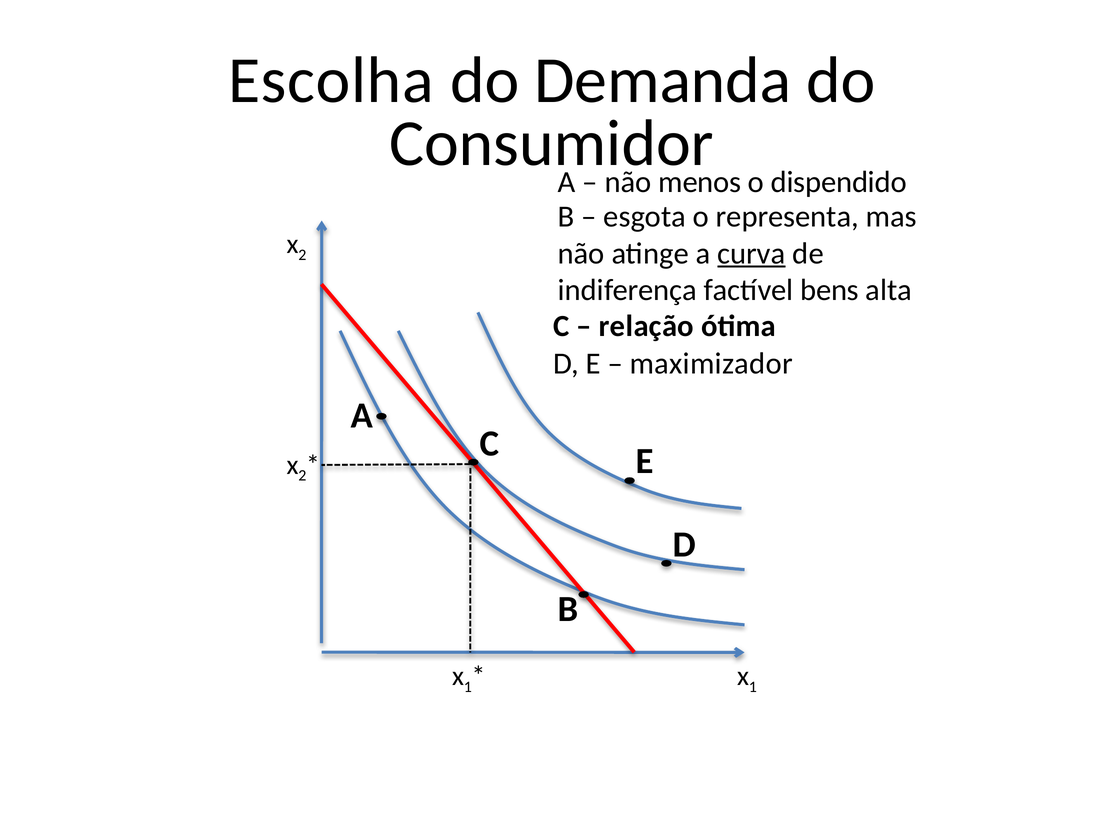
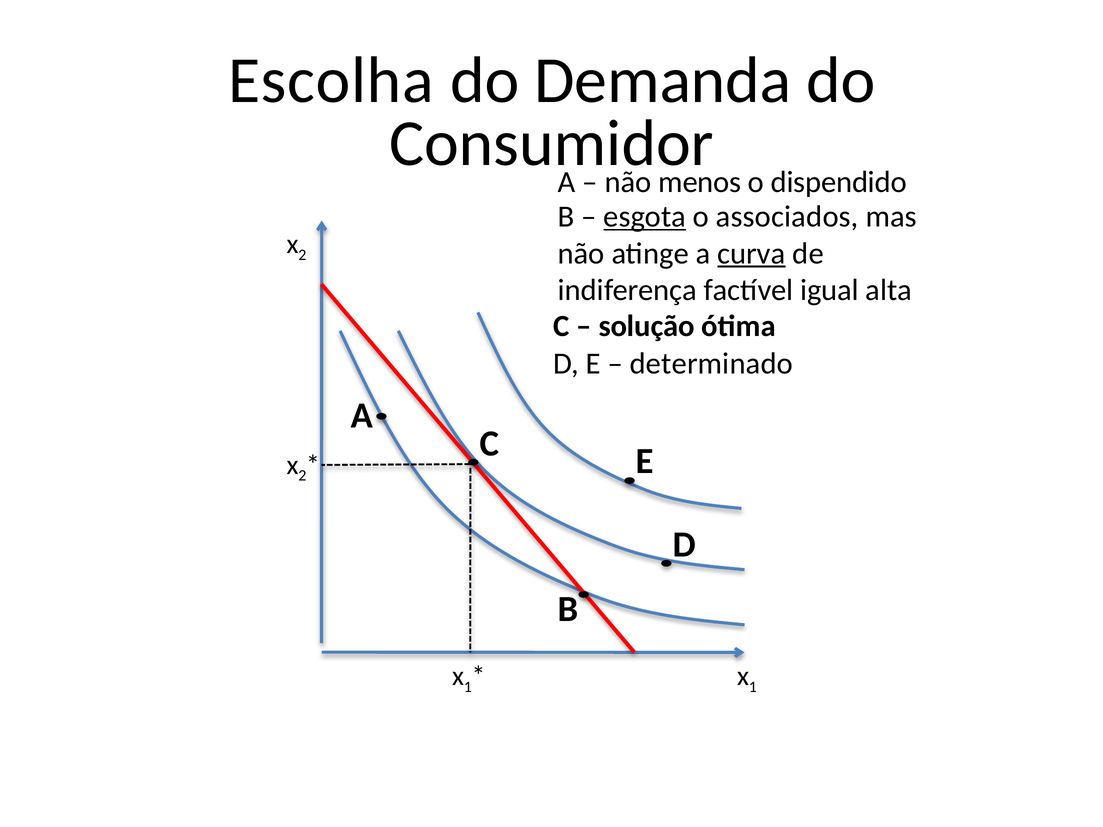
esgota underline: none -> present (645, 217)
representa: representa -> associados (787, 217)
bens: bens -> igual (830, 290)
relação: relação -> solução (647, 326)
maximizador: maximizador -> determinado (711, 364)
